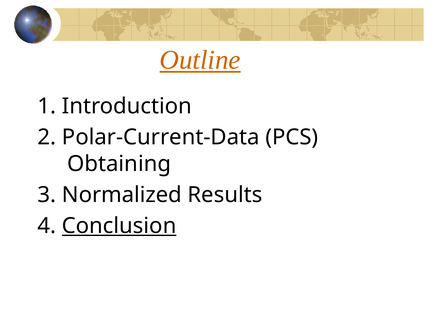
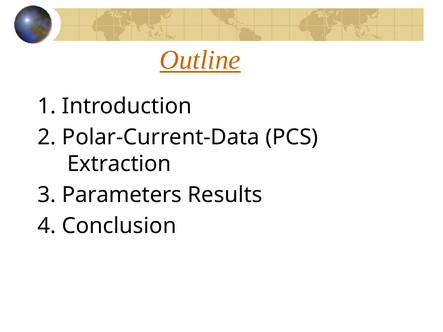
Obtaining: Obtaining -> Extraction (119, 164)
Normalized: Normalized -> Parameters (122, 195)
Conclusion underline: present -> none (119, 226)
